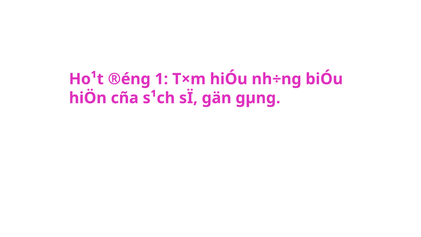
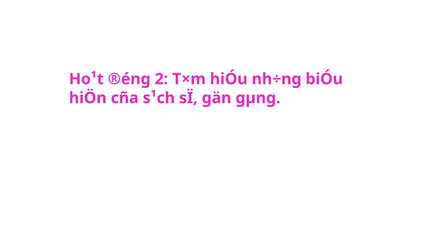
1: 1 -> 2 (161, 79)
